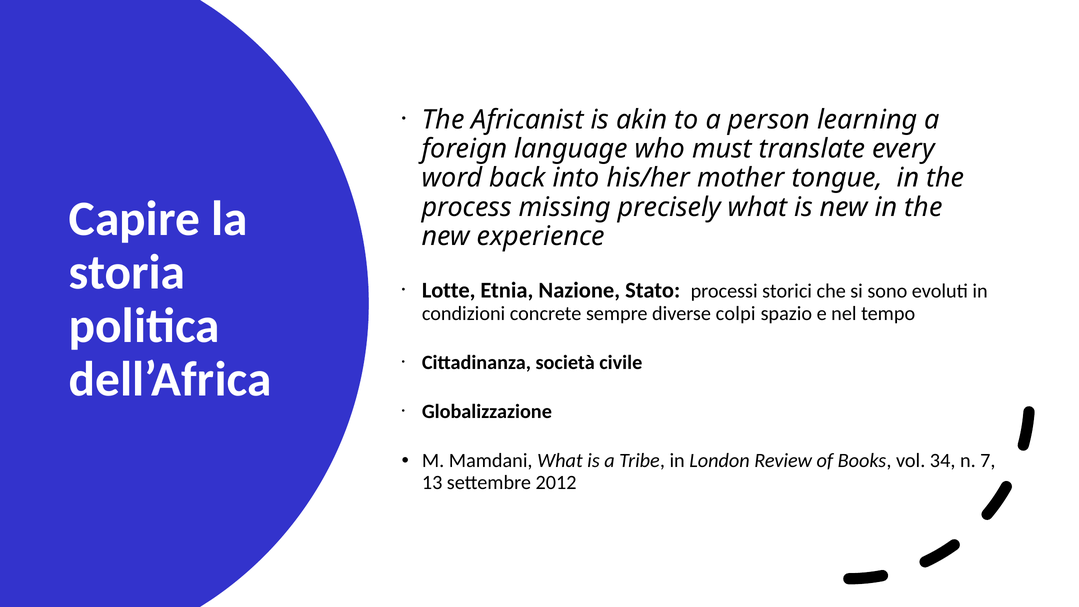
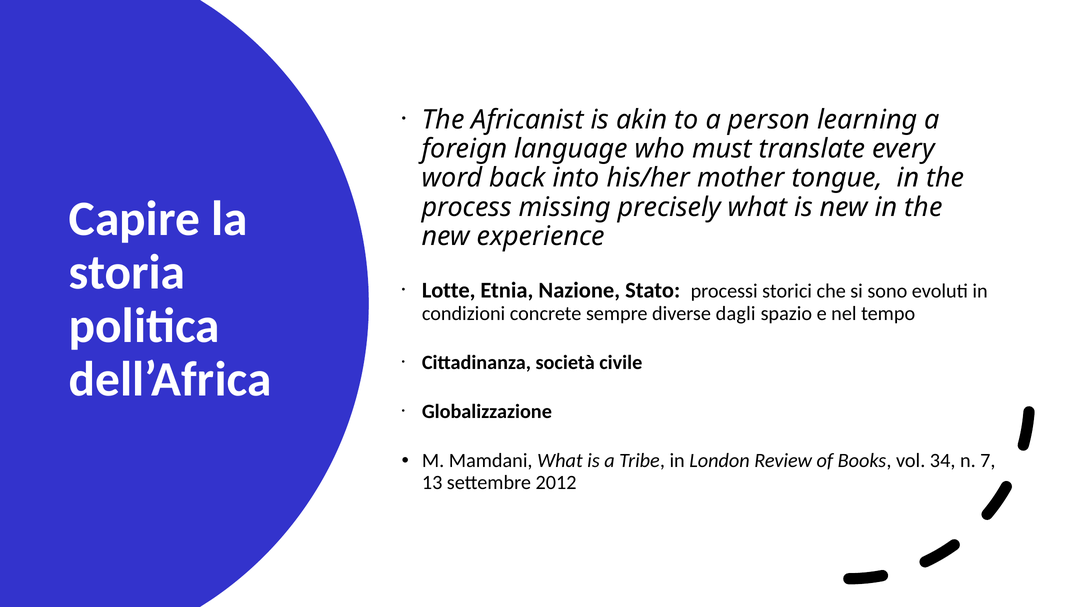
colpi: colpi -> dagli (736, 313)
